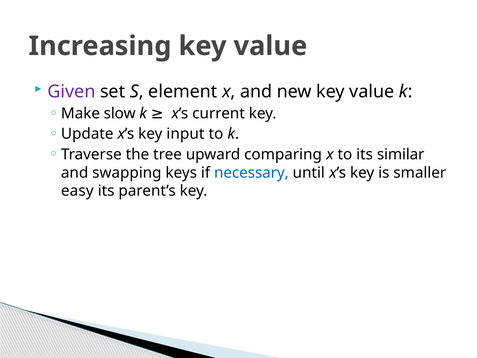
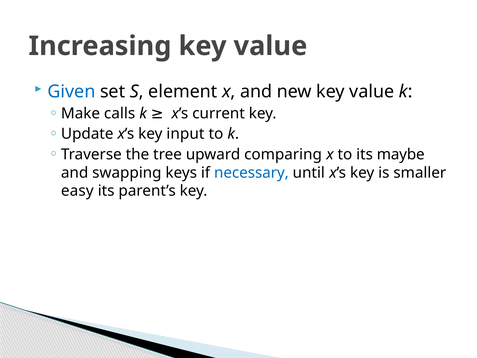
Given colour: purple -> blue (72, 92)
slow: slow -> calls (120, 113)
similar: similar -> maybe (401, 154)
